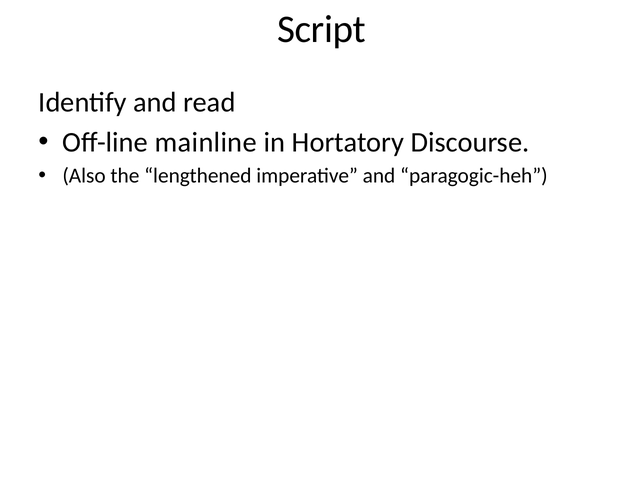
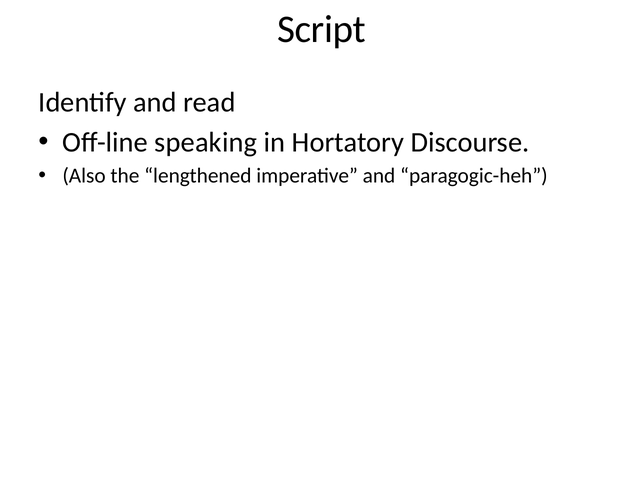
mainline: mainline -> speaking (206, 142)
